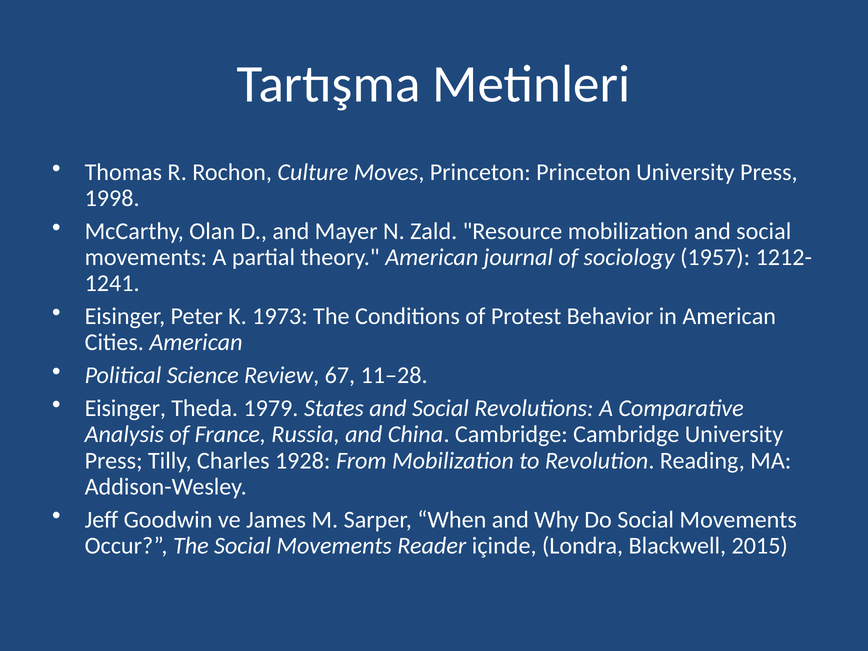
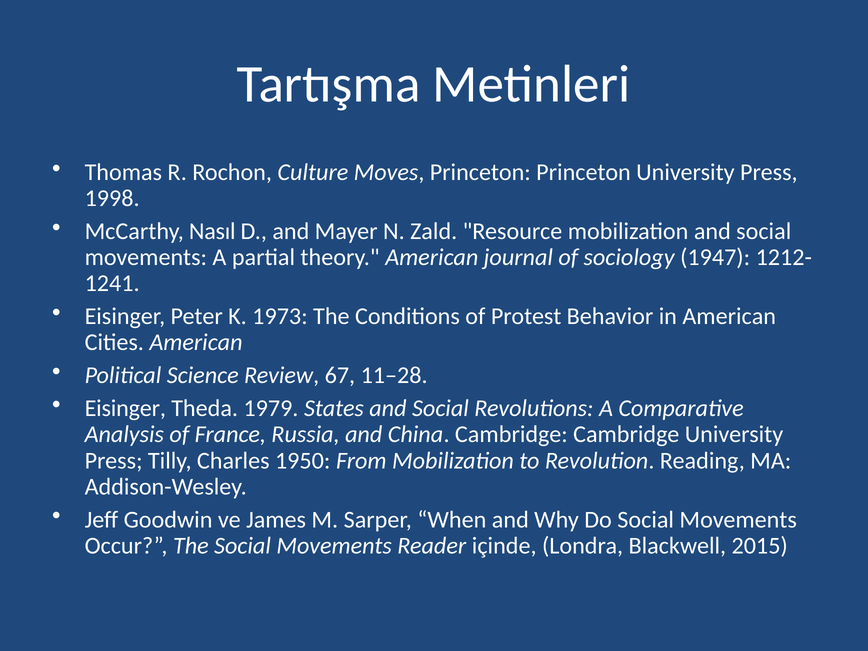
Olan: Olan -> Nasıl (212, 231)
1957: 1957 -> 1947 (715, 257)
1928: 1928 -> 1950 (303, 461)
